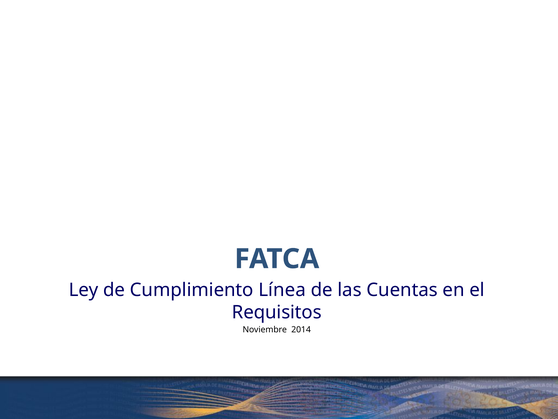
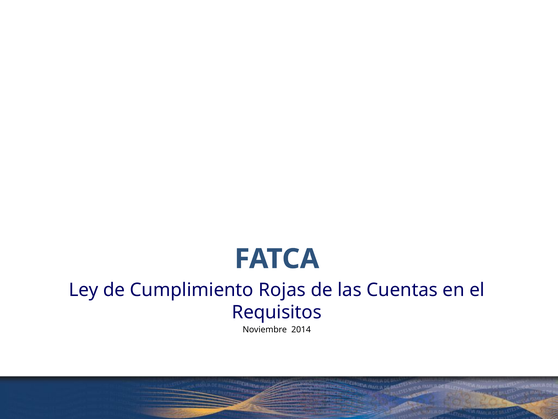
Línea: Línea -> Rojas (282, 290)
